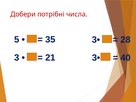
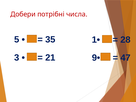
3•: 3• -> 1• (96, 40)
21 3•: 3• -> 9• (96, 58)
40: 40 -> 47 (126, 58)
